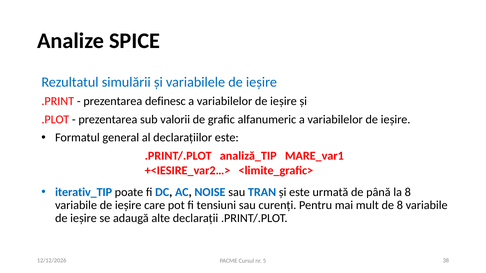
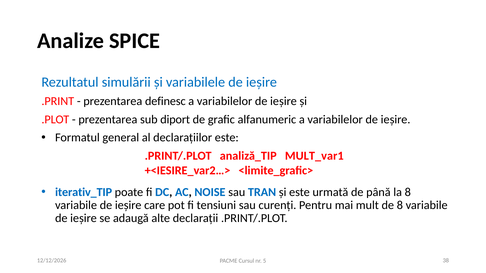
valorii: valorii -> diport (175, 120)
MARE_var1: MARE_var1 -> MULT_var1 (314, 156)
